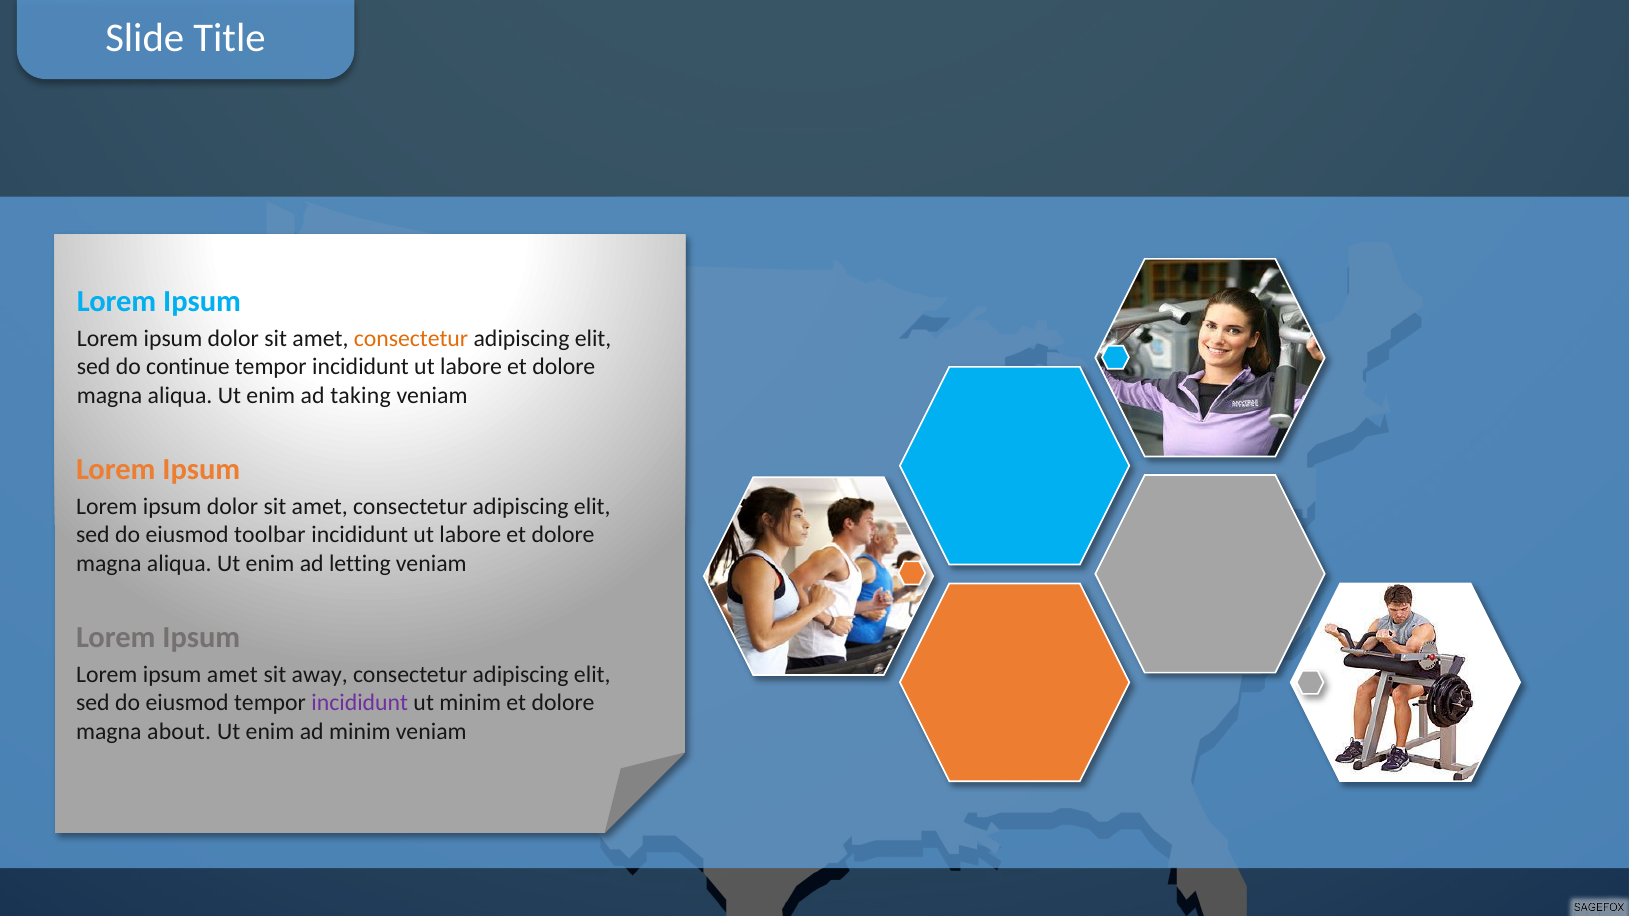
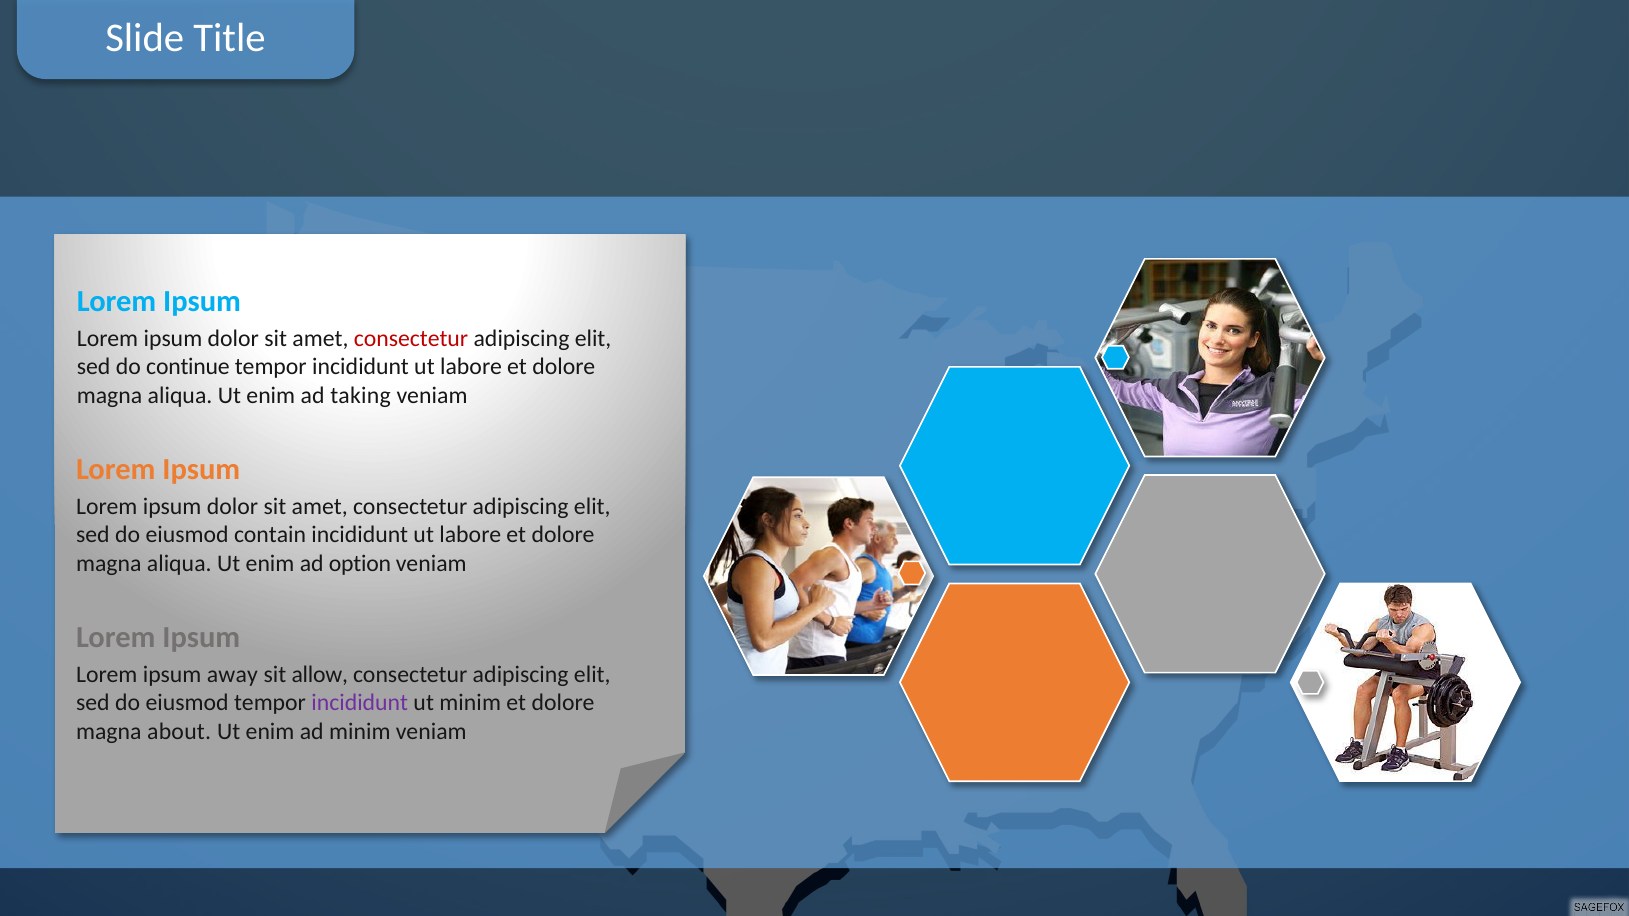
consectetur colour: orange -> red (411, 338)
toolbar: toolbar -> contain (270, 535)
letting: letting -> option (360, 564)
ipsum amet: amet -> away (232, 675)
away: away -> allow (320, 675)
